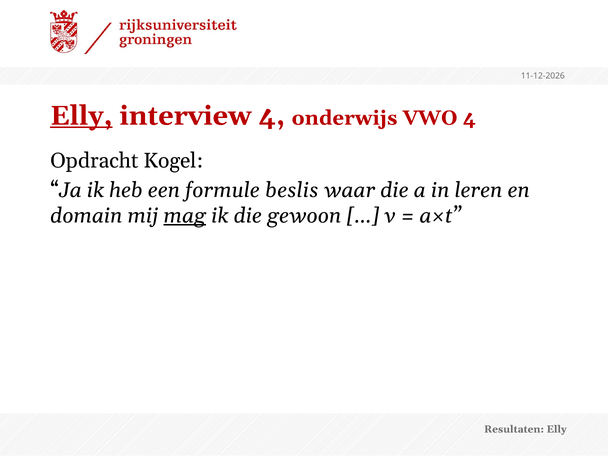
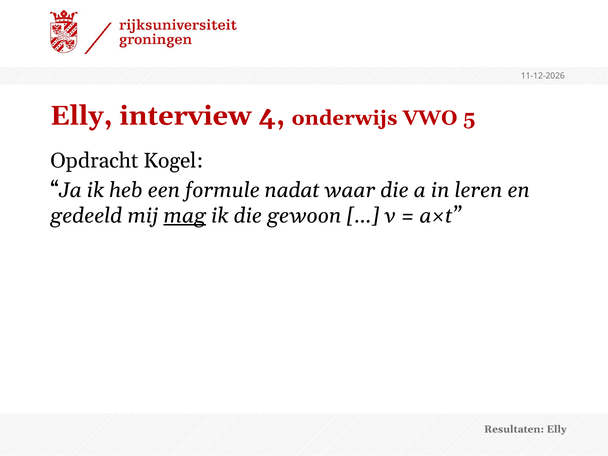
Elly underline: present -> none (81, 116)
VWO 4: 4 -> 5 (469, 118)
beslis: beslis -> nadat (292, 190)
domain: domain -> gedeeld (86, 216)
